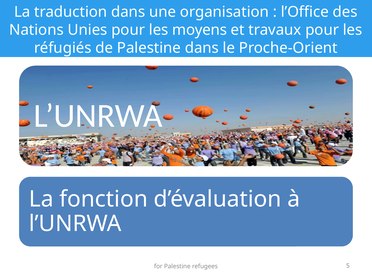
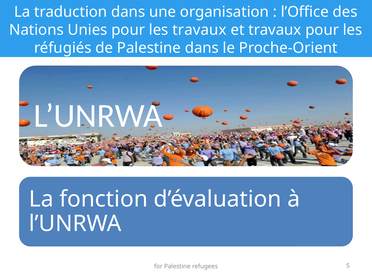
les moyens: moyens -> travaux (199, 30)
